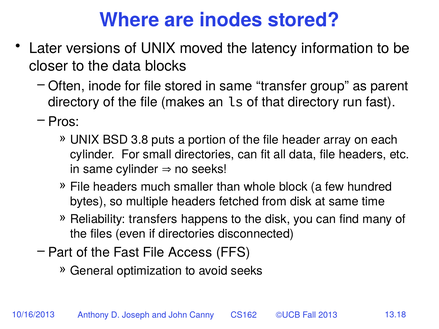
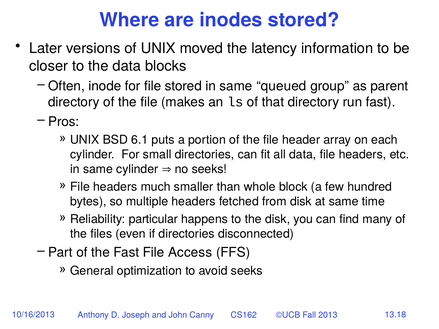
transfer: transfer -> queued (281, 86)
3.8: 3.8 -> 6.1 (140, 140)
transfers: transfers -> particular (153, 219)
